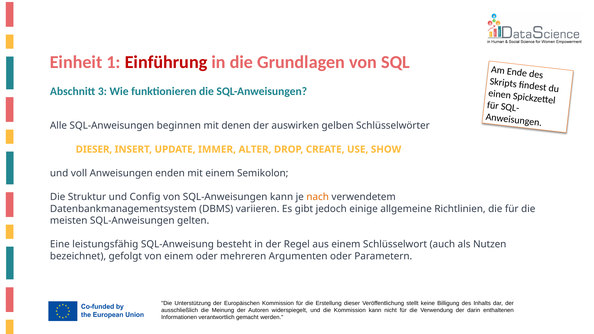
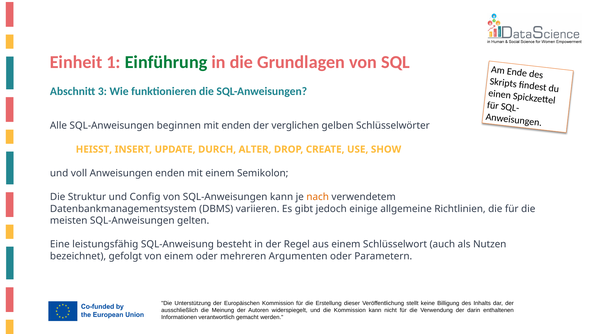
Einführung colour: red -> green (166, 62)
mit denen: denen -> enden (236, 126)
auswirken: auswirken -> verglichen (295, 126)
DIESER: DIESER -> HEISST (94, 149)
IMMER: IMMER -> DURCH (217, 149)
